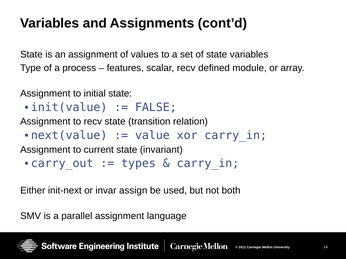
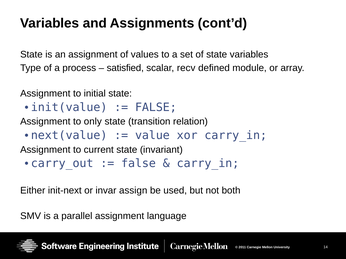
features: features -> satisfied (125, 68)
to recv: recv -> only (93, 122)
types: types -> false (139, 164)
